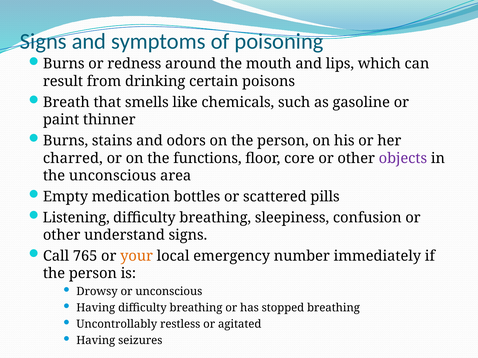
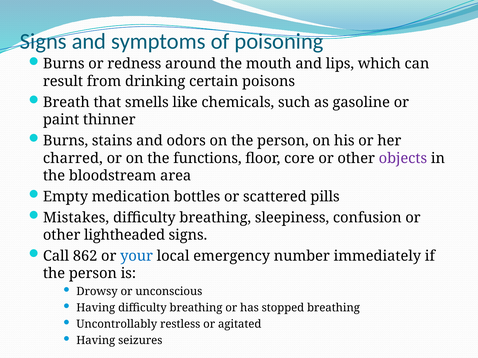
the unconscious: unconscious -> bloodstream (113, 176)
Listening: Listening -> Mistakes (76, 218)
understand: understand -> lightheaded (125, 235)
765: 765 -> 862 (85, 256)
your colour: orange -> blue (137, 256)
